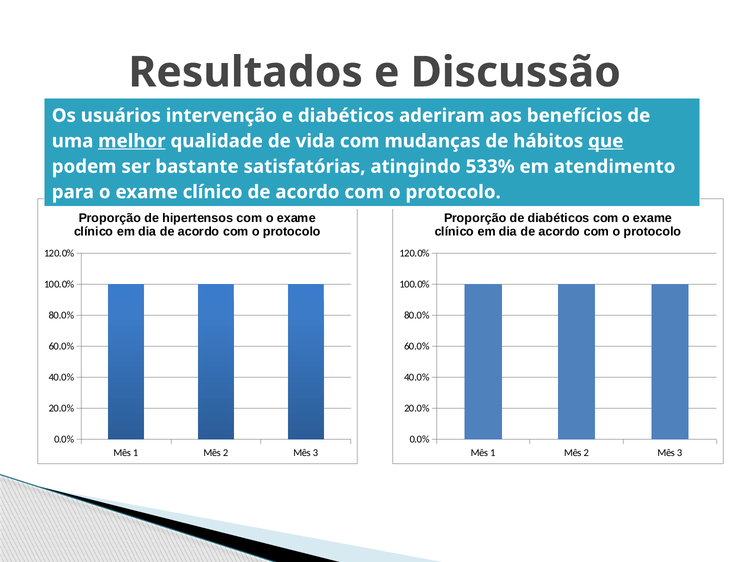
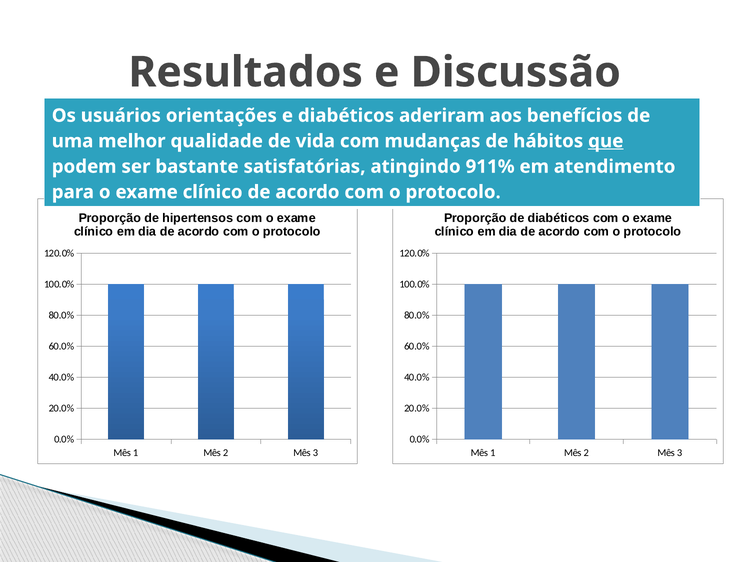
intervenção: intervenção -> orientações (221, 116)
melhor underline: present -> none (132, 141)
533%: 533% -> 911% (490, 167)
